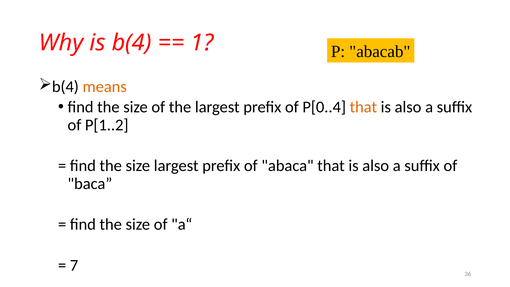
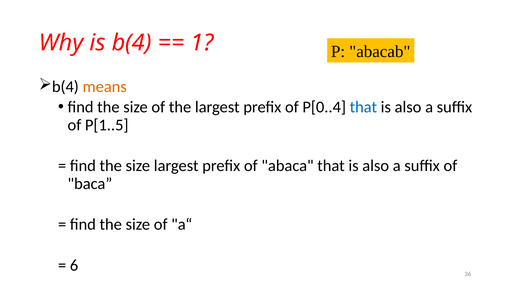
that colour: orange -> blue (363, 107)
P[1..2: P[1..2 -> P[1..5 (107, 125)
7: 7 -> 6 (74, 265)
